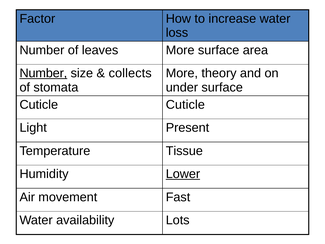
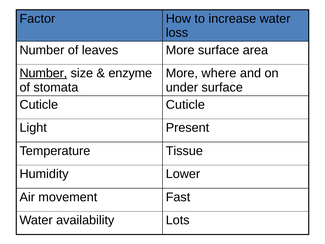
collects: collects -> enzyme (130, 73)
theory: theory -> where (219, 73)
Lower underline: present -> none (183, 174)
